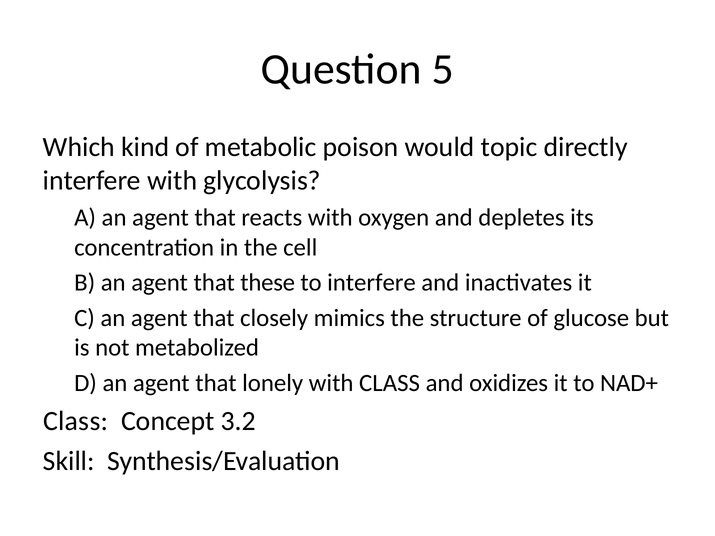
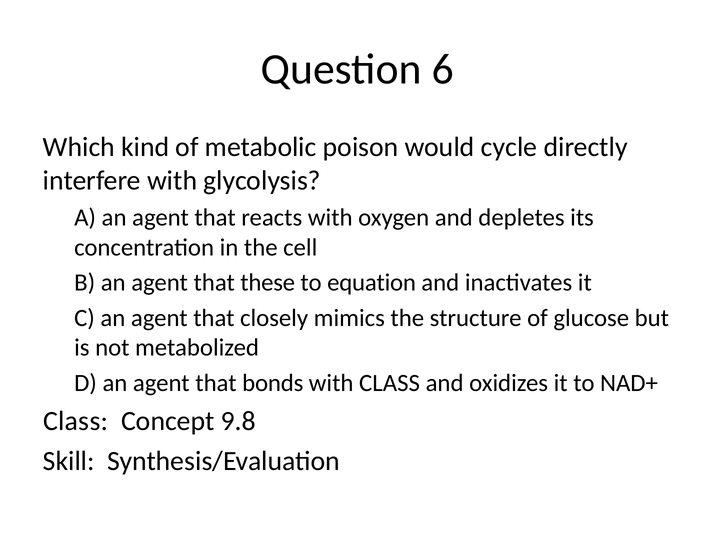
5: 5 -> 6 (443, 69)
topic: topic -> cycle (509, 147)
to interfere: interfere -> equation (372, 283)
lonely: lonely -> bonds (273, 383)
3.2: 3.2 -> 9.8 (238, 421)
